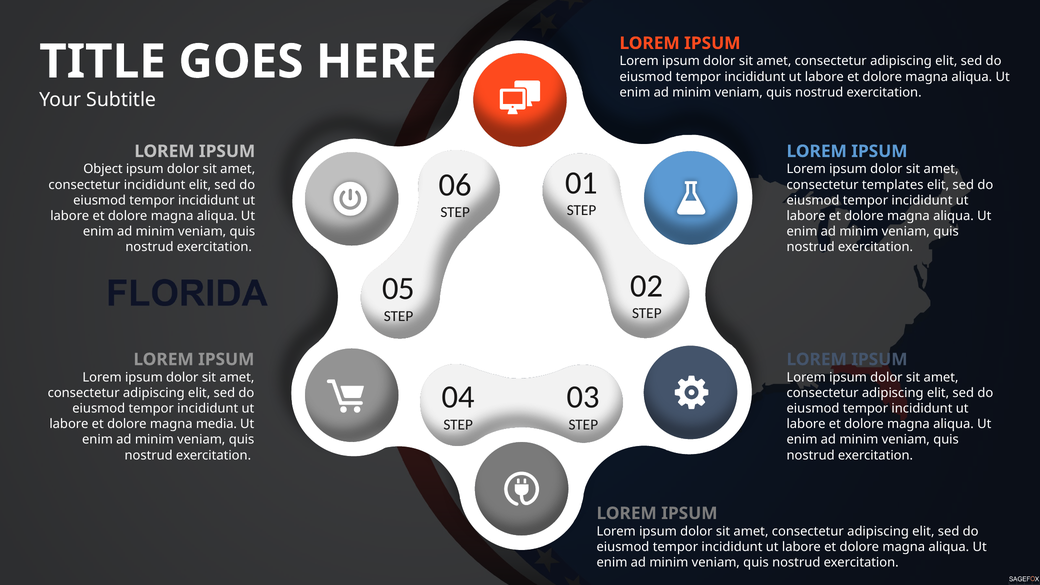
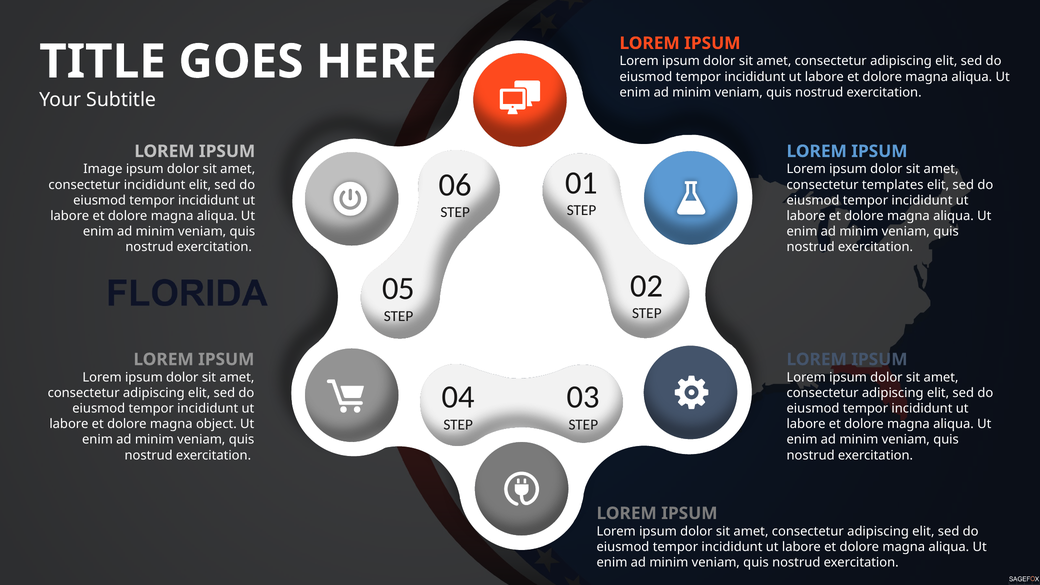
Object: Object -> Image (103, 169)
media: media -> object (216, 424)
